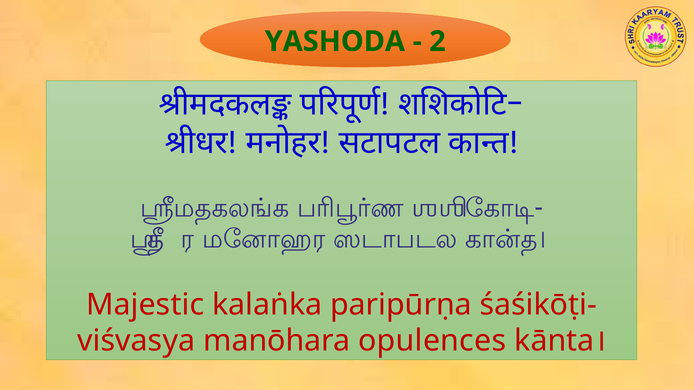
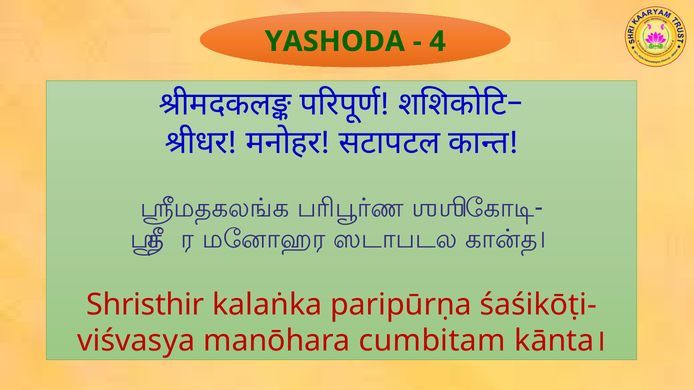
2: 2 -> 4 (437, 41)
Majestic: Majestic -> Shristhir (145, 305)
opulences: opulences -> cumbitam (432, 341)
